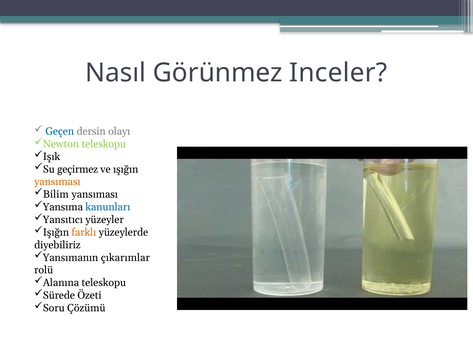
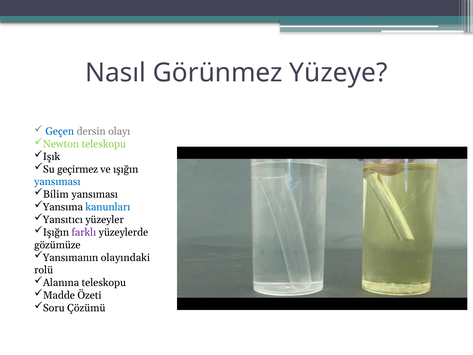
Inceler: Inceler -> Yüzeye (338, 73)
yansıması colour: orange -> blue (57, 182)
farklı colour: orange -> purple (84, 232)
diyebiliriz: diyebiliriz -> gözümüze (57, 245)
çıkarımlar: çıkarımlar -> olayındaki (125, 257)
Sürede: Sürede -> Madde (59, 295)
